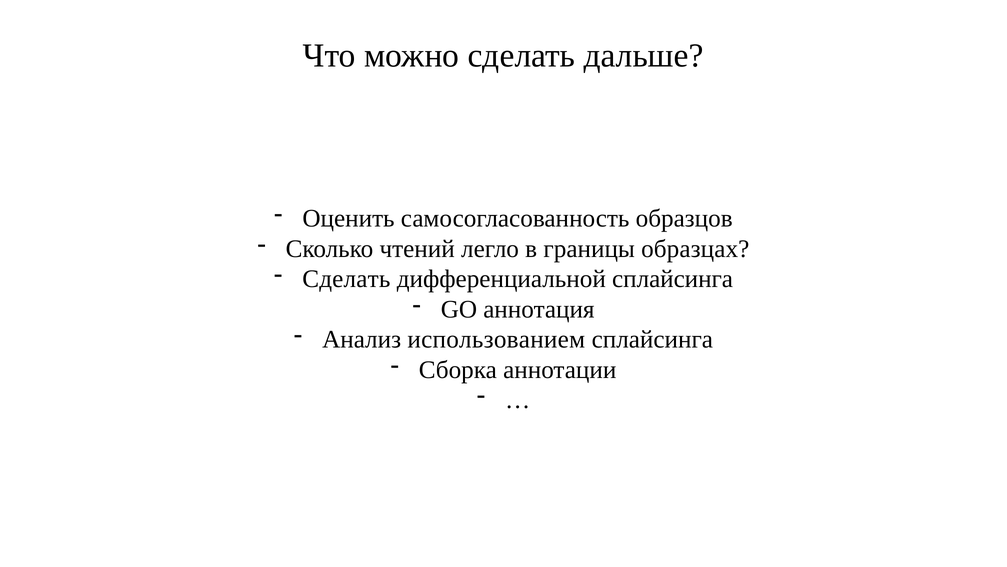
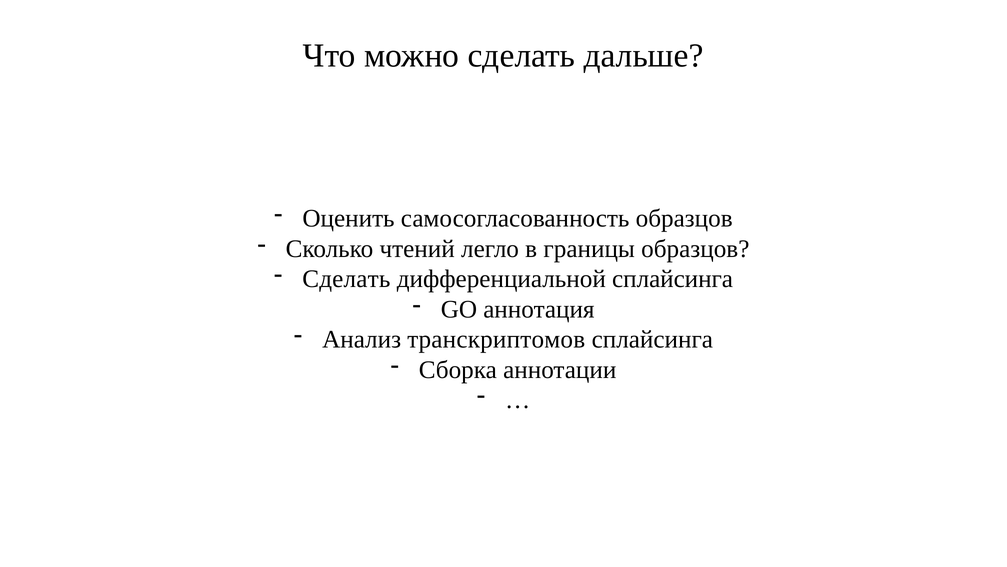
границы образцах: образцах -> образцов (695, 249)
использованием: использованием -> транскриптомов (496, 339)
